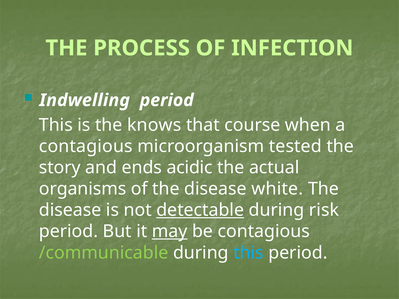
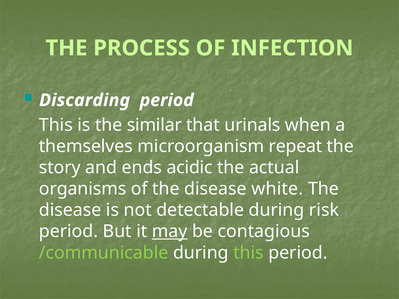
Indwelling: Indwelling -> Discarding (85, 100)
knows: knows -> similar (154, 125)
course: course -> urinals (252, 125)
contagious: contagious -> themselves (86, 146)
tested: tested -> repeat (295, 146)
detectable underline: present -> none (200, 210)
this colour: light blue -> light green (248, 253)
